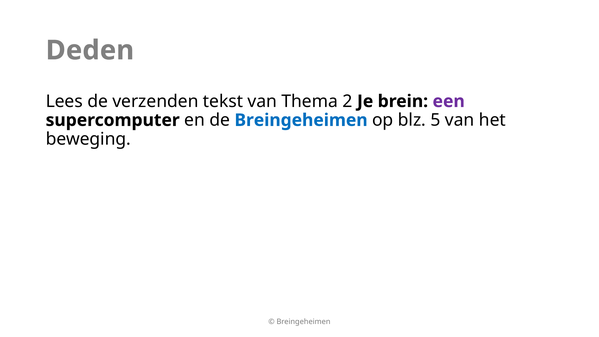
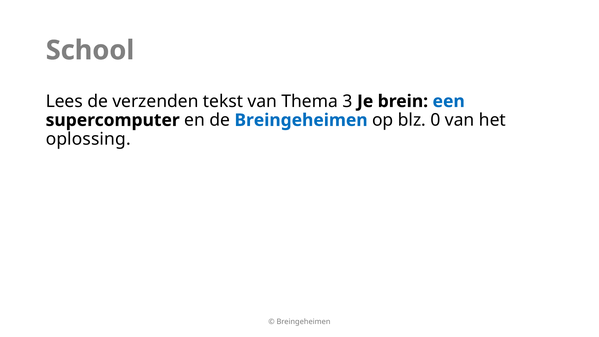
Deden: Deden -> School (90, 50)
2: 2 -> 3 (347, 101)
een colour: purple -> blue (449, 101)
5: 5 -> 0 (435, 120)
beweging: beweging -> oplossing (88, 139)
